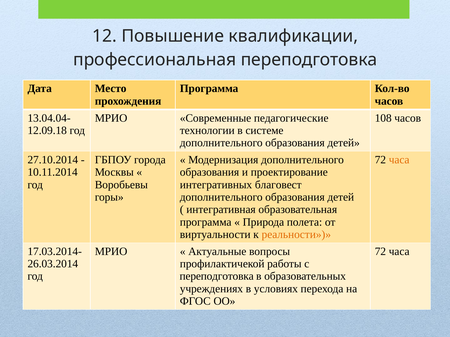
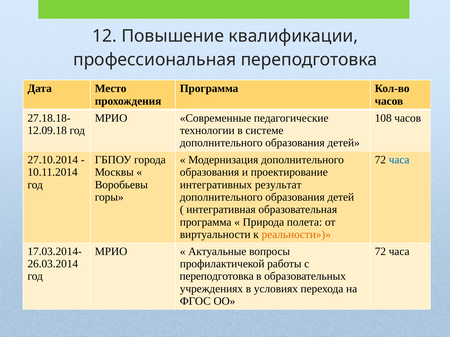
13.04.04-: 13.04.04- -> 27.18.18- (49, 118)
часа colour: orange -> blue (399, 160)
благовест: благовест -> результат (278, 185)
